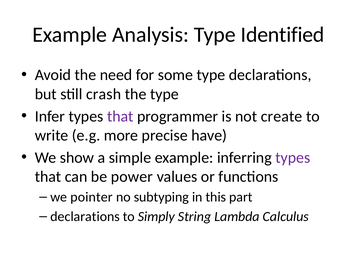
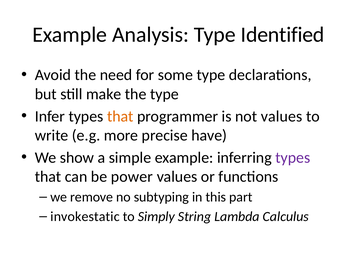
crash: crash -> make (104, 94)
that colour: purple -> orange (120, 116)
not create: create -> values (282, 116)
pointer: pointer -> remove (92, 197)
declarations: declarations -> invokestatic (85, 216)
